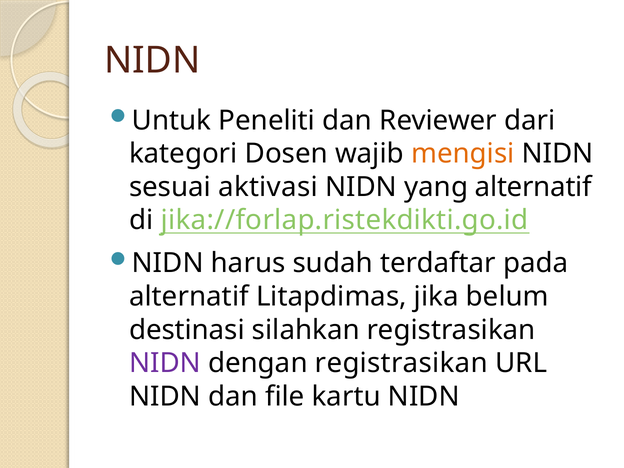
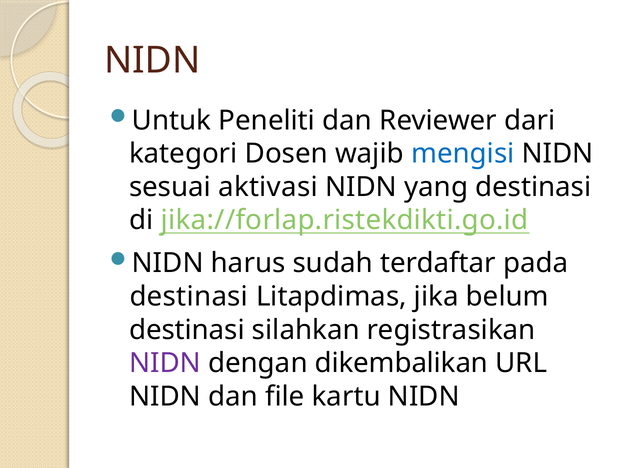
mengisi colour: orange -> blue (463, 154)
yang alternatif: alternatif -> destinasi (533, 187)
alternatif: alternatif -> destinasi (189, 297)
dengan registrasikan: registrasikan -> dikembalikan (402, 363)
